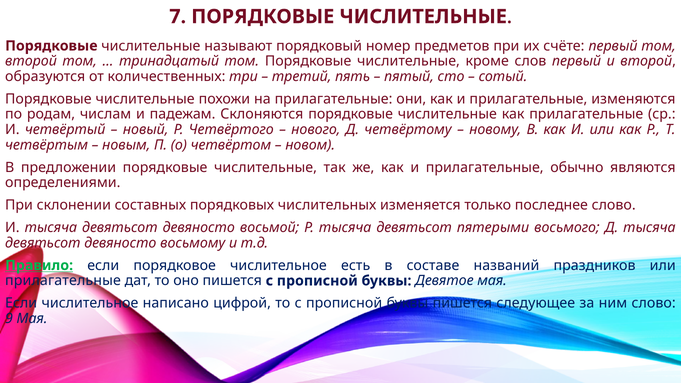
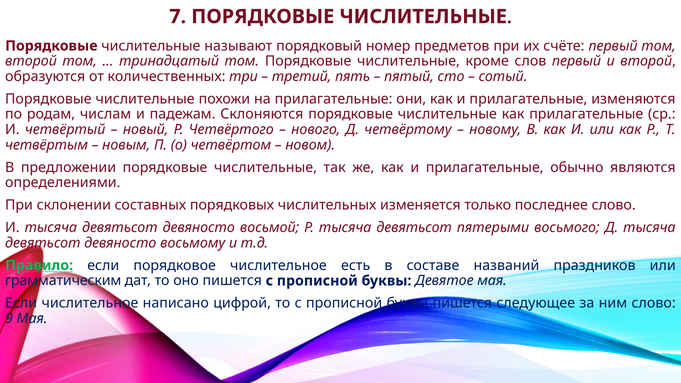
прилагательные: прилагательные -> грамматическим (63, 281)
